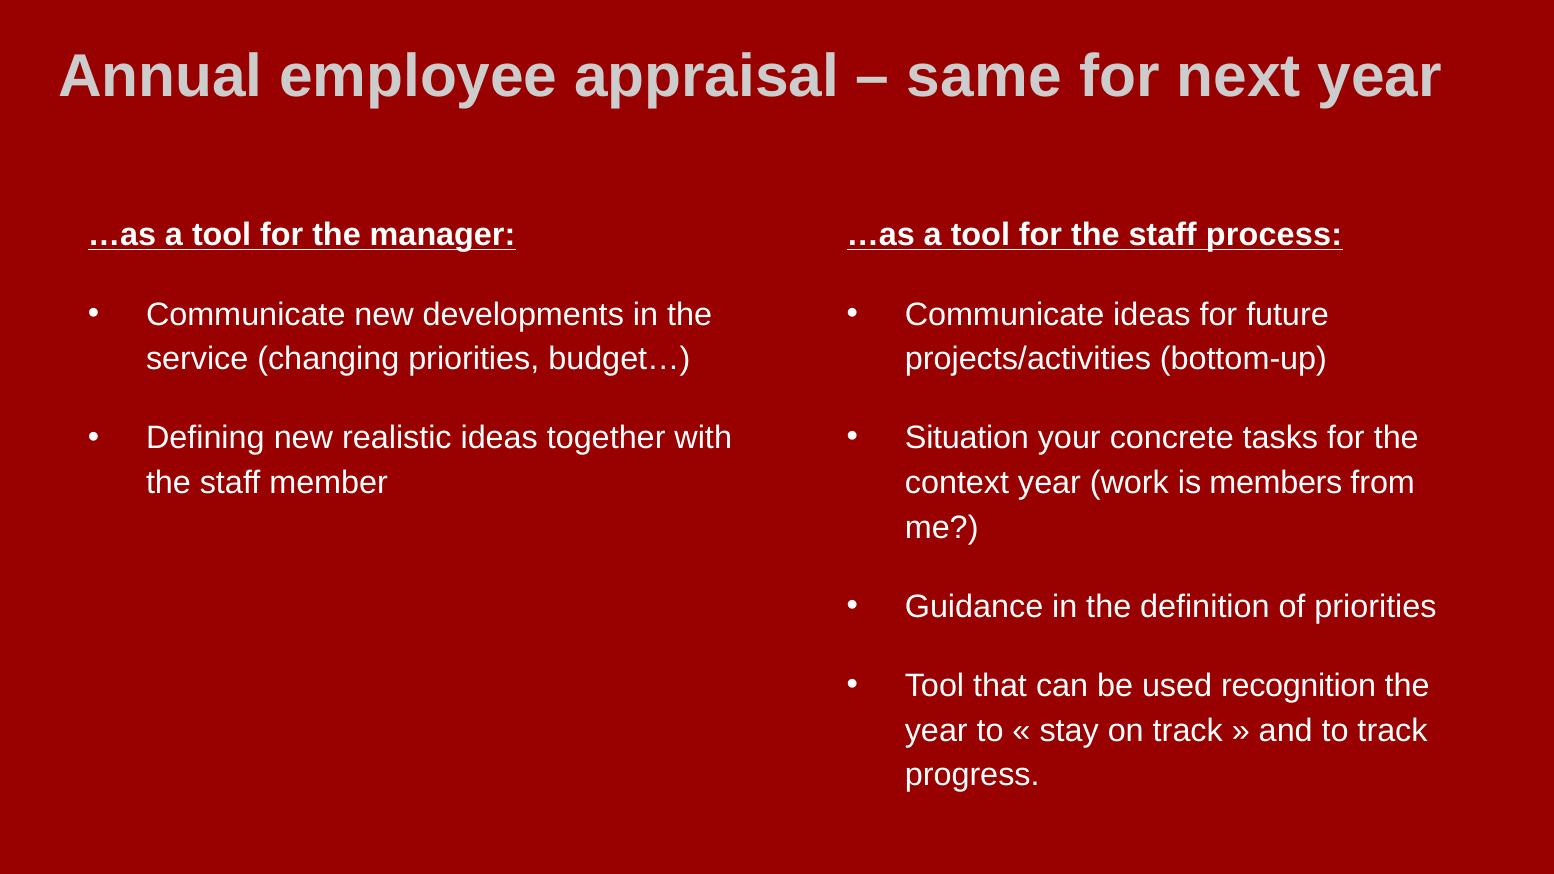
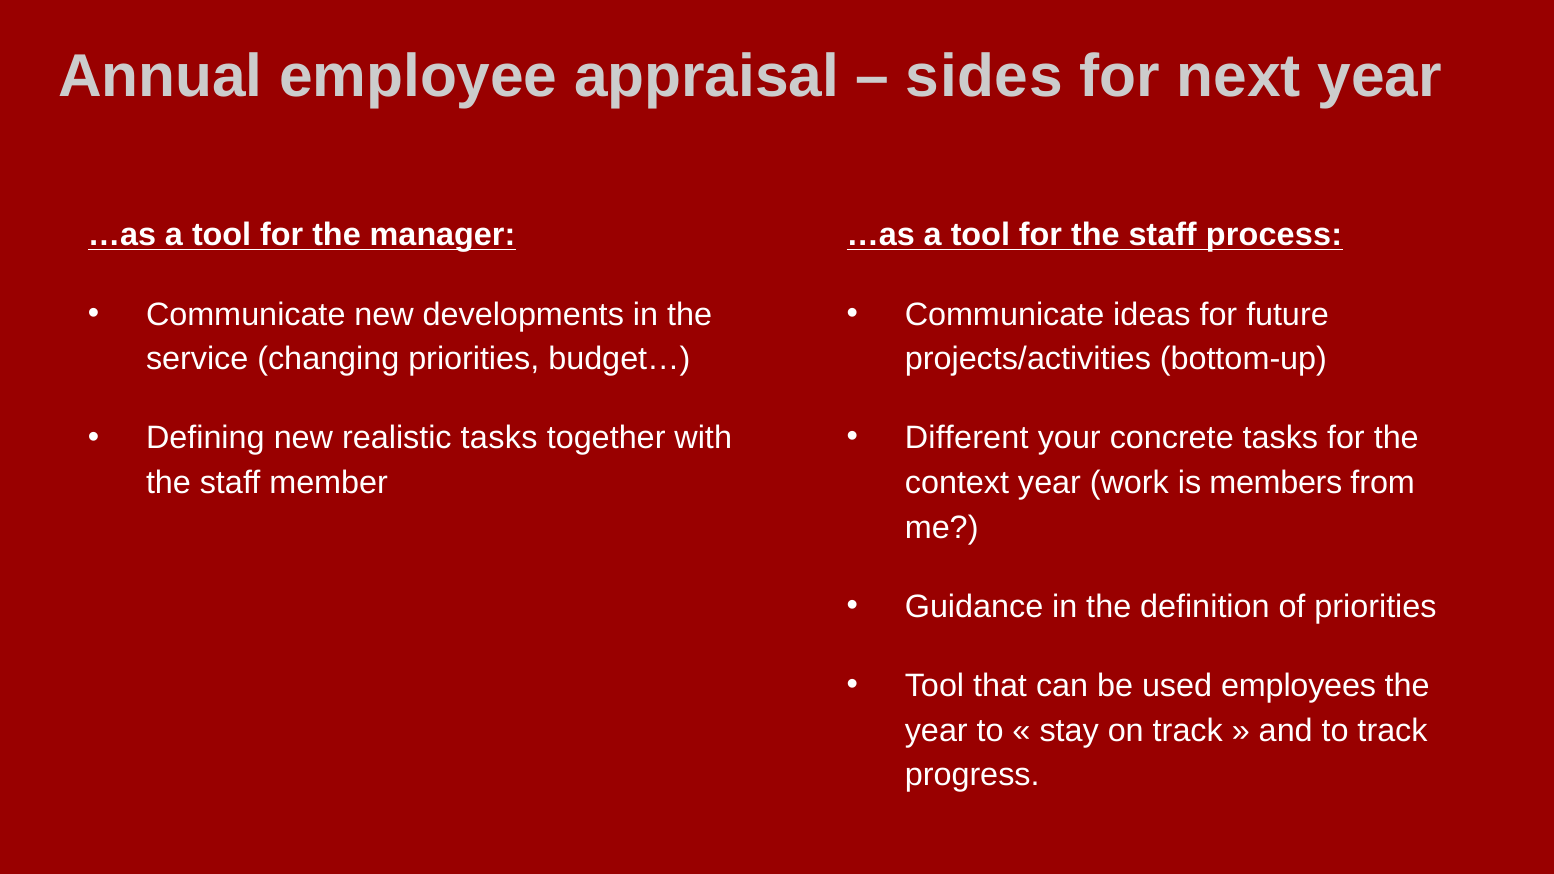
same: same -> sides (984, 77)
realistic ideas: ideas -> tasks (499, 438)
Situation: Situation -> Different (967, 438)
recognition: recognition -> employees (1299, 686)
